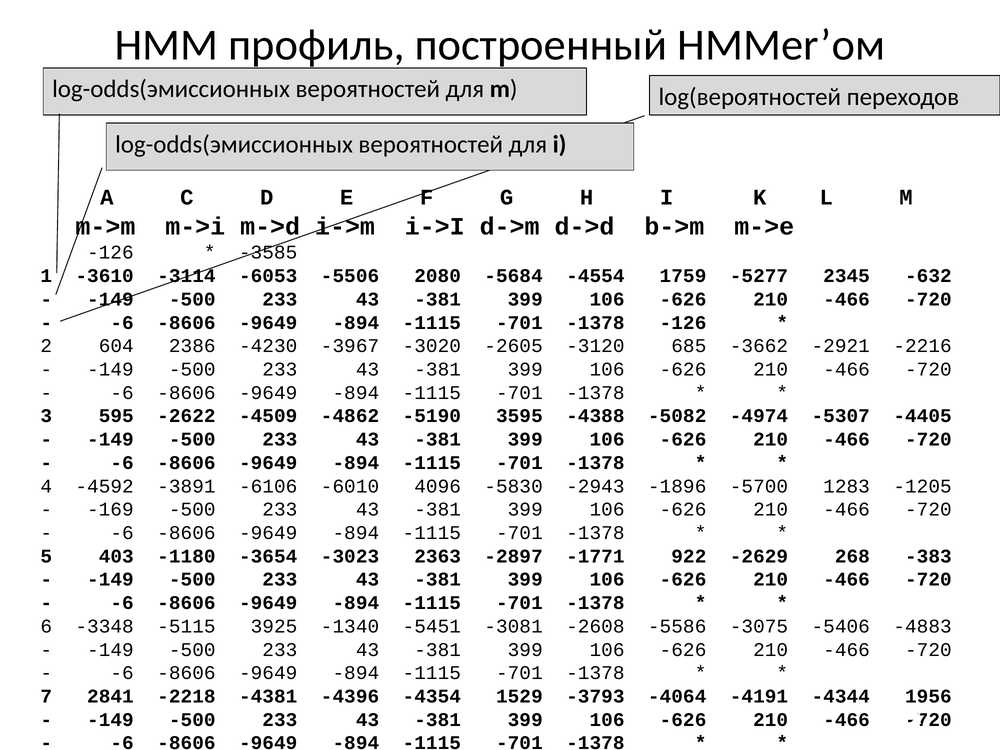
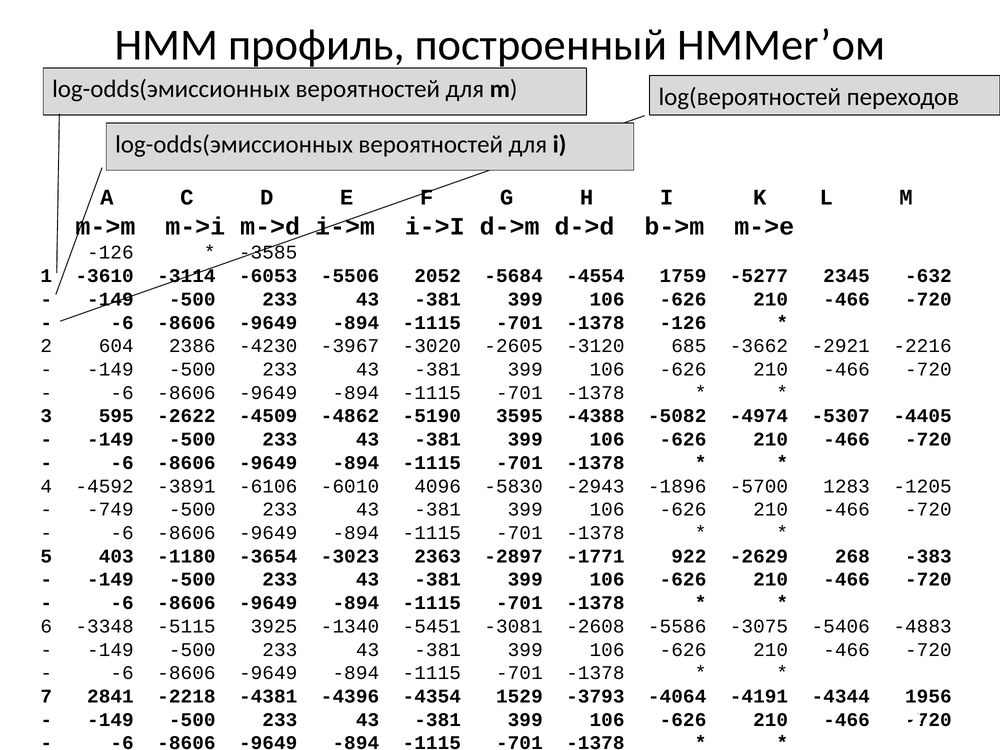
2080: 2080 -> 2052 (438, 276)
-169: -169 -> -749 (110, 509)
